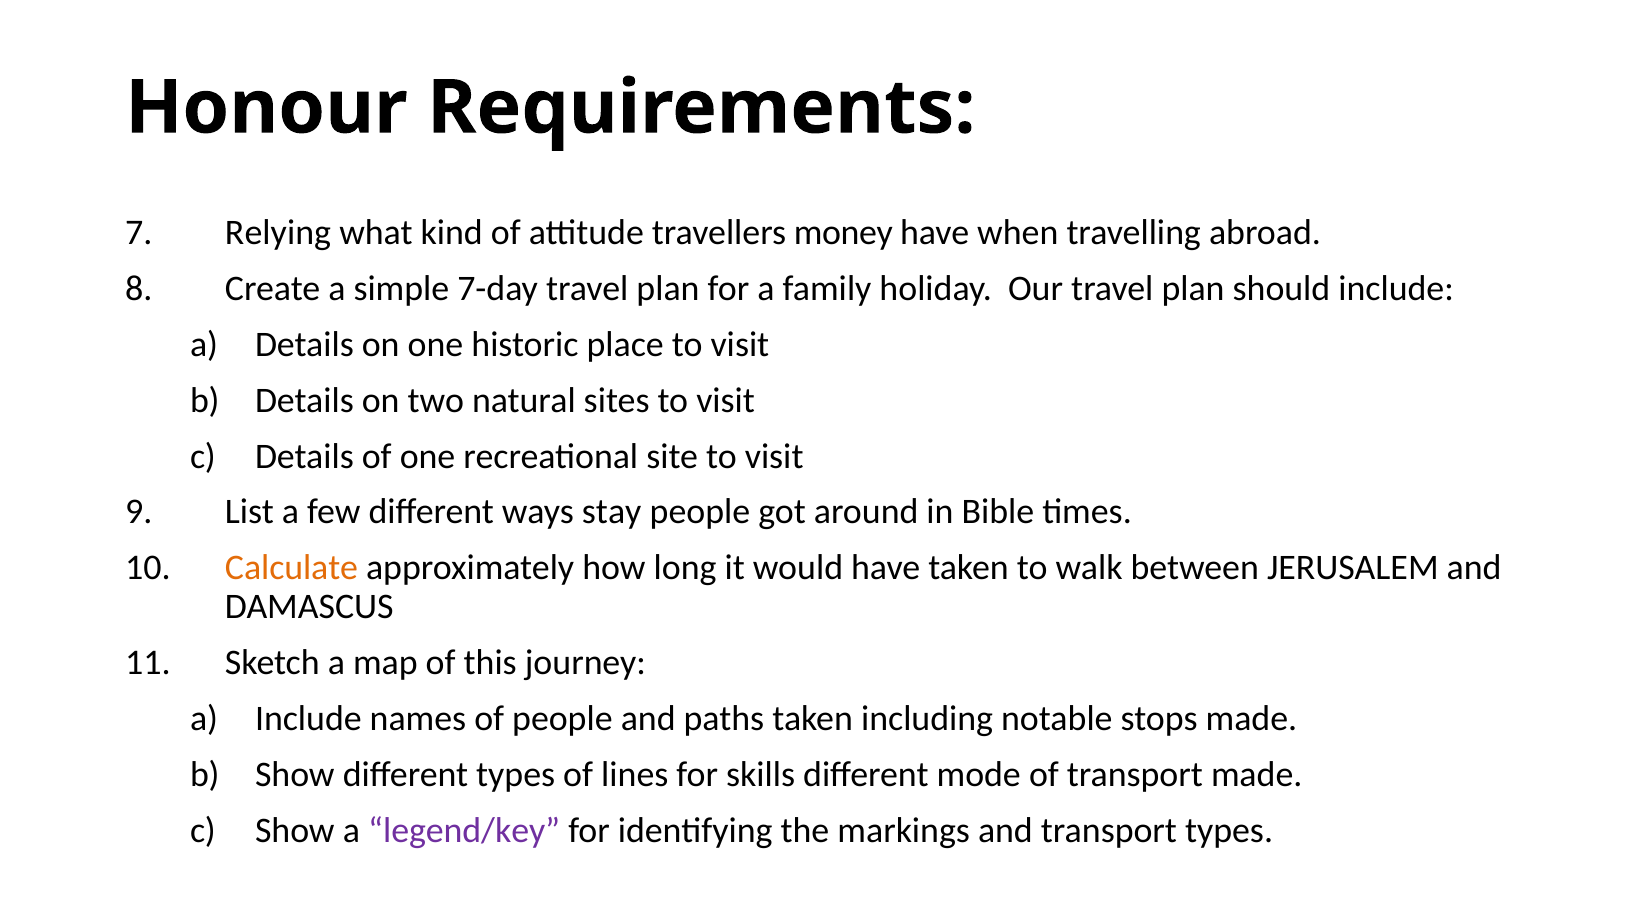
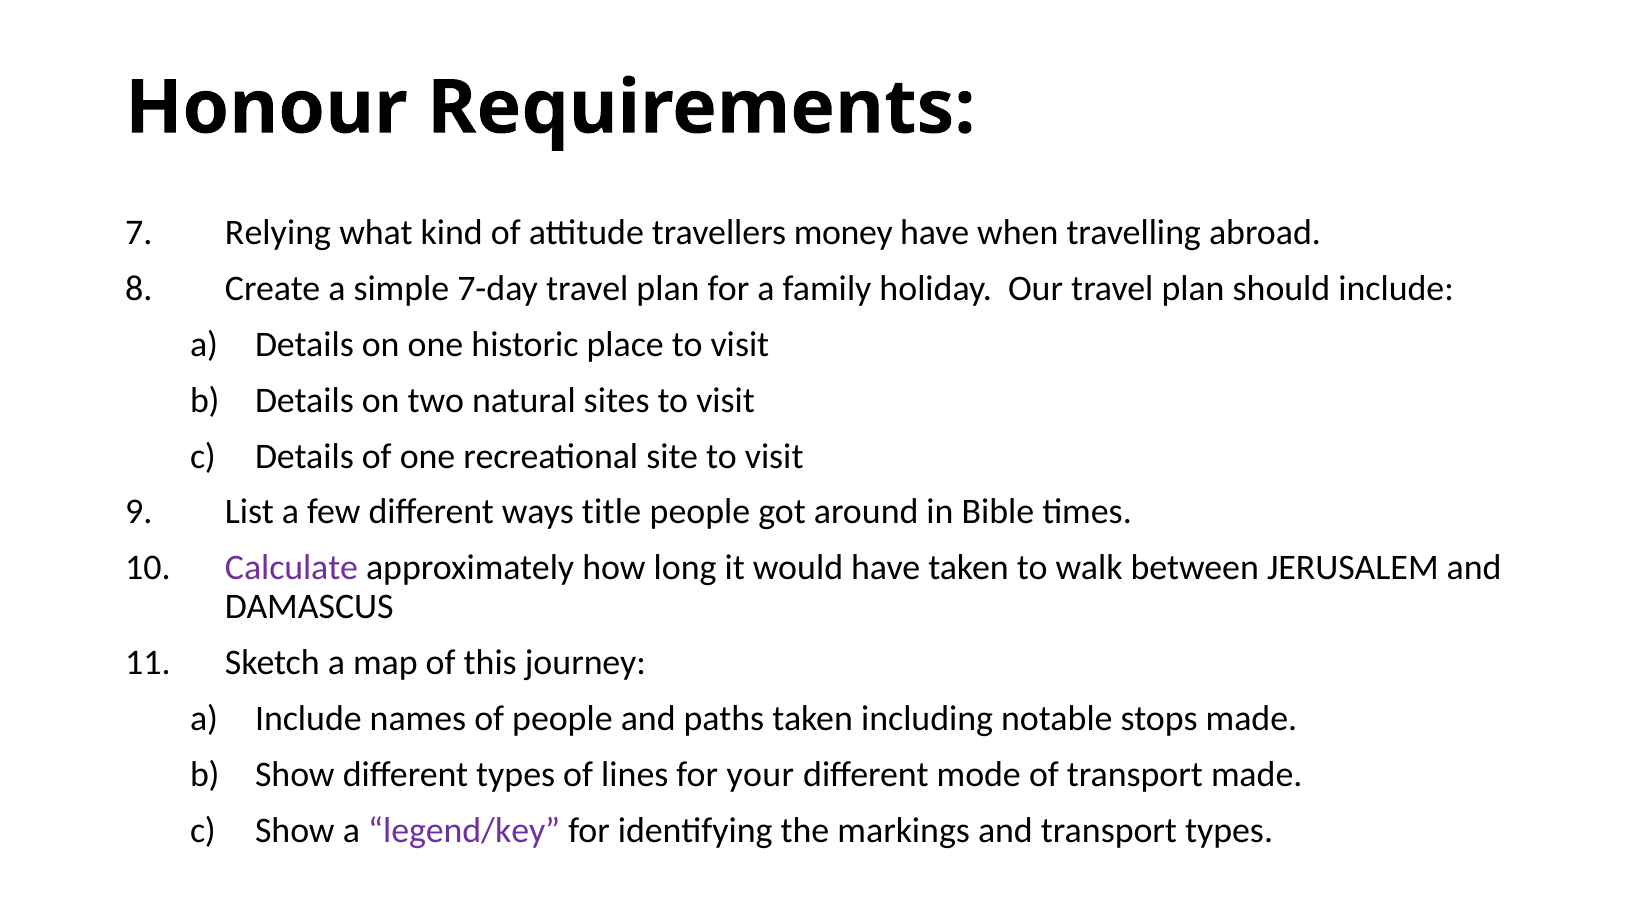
stay: stay -> title (612, 512)
Calculate colour: orange -> purple (292, 568)
skills: skills -> your (760, 774)
